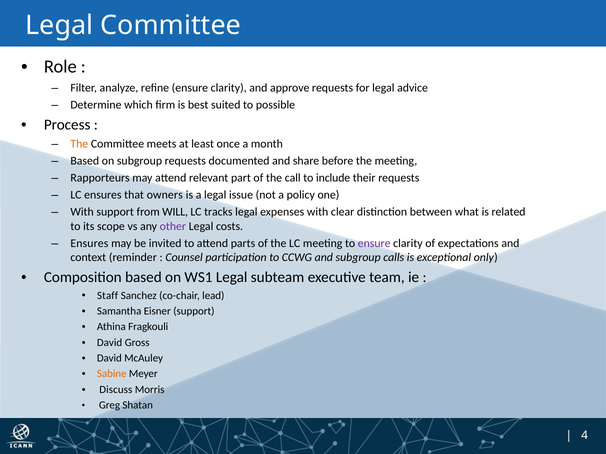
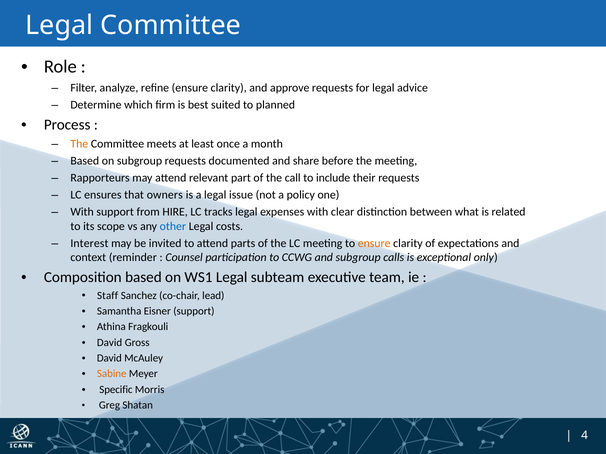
possible: possible -> planned (275, 105)
WILL: WILL -> HIRE (175, 212)
other colour: purple -> blue (173, 226)
Ensures: Ensures -> Interest (89, 243)
ensure colour: purple -> orange (374, 243)
Discuss: Discuss -> Specific (116, 390)
